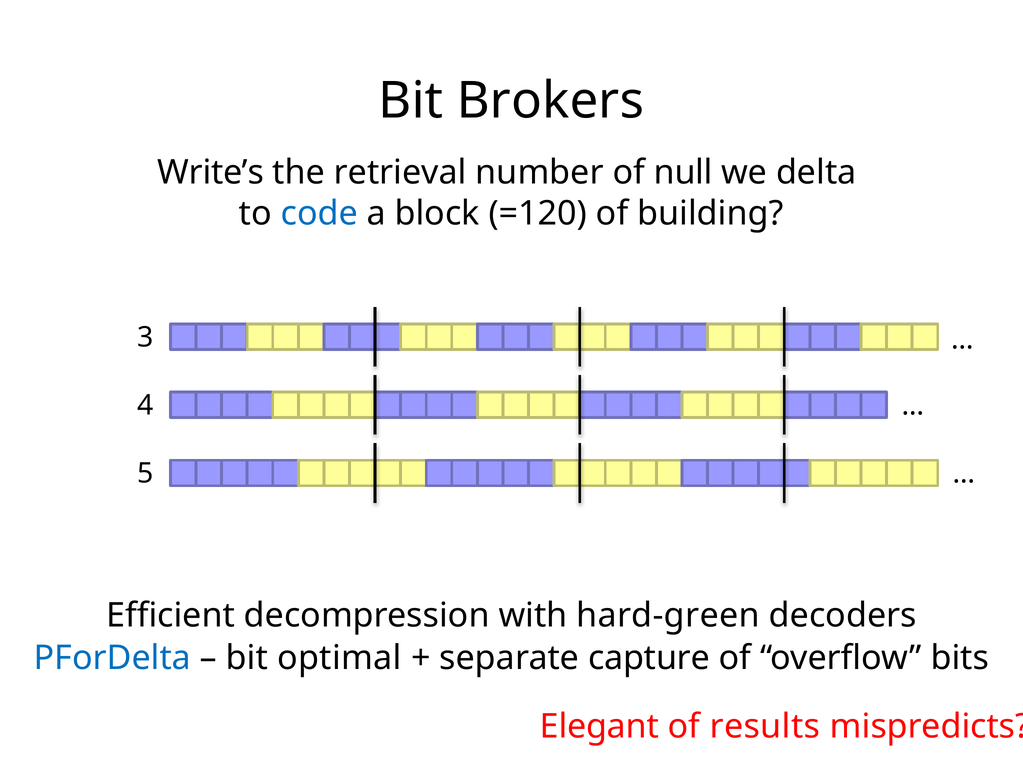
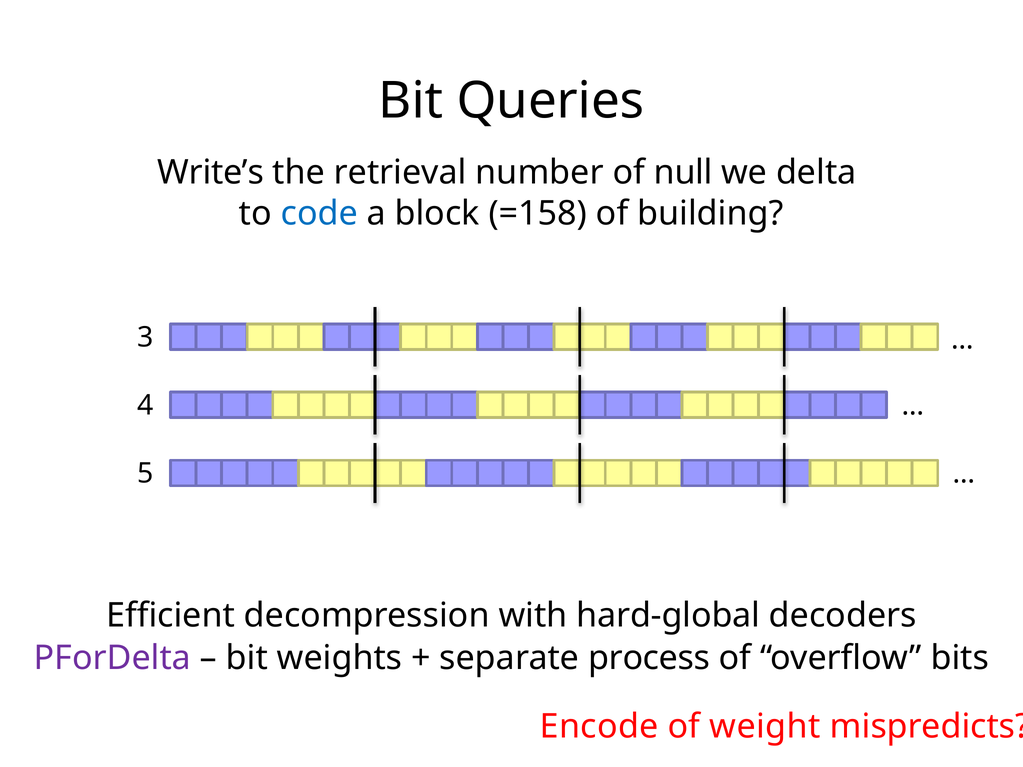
Brokers: Brokers -> Queries (550, 101)
=120: =120 -> =158 (538, 214)
hard-green: hard-green -> hard-global (668, 616)
PForDelta colour: blue -> purple (112, 658)
optimal: optimal -> weights (340, 658)
capture: capture -> process (649, 658)
Elegant: Elegant -> Encode (599, 727)
results: results -> weight (765, 727)
